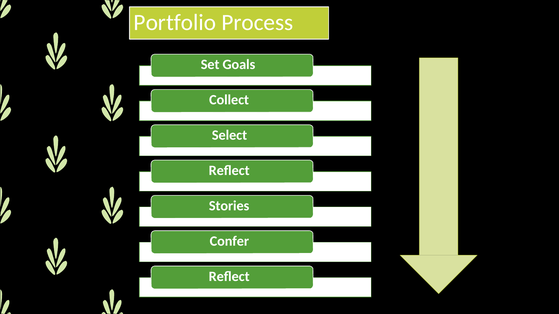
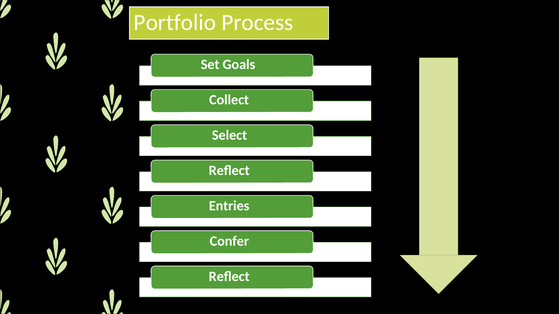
Stories: Stories -> Entries (229, 206)
